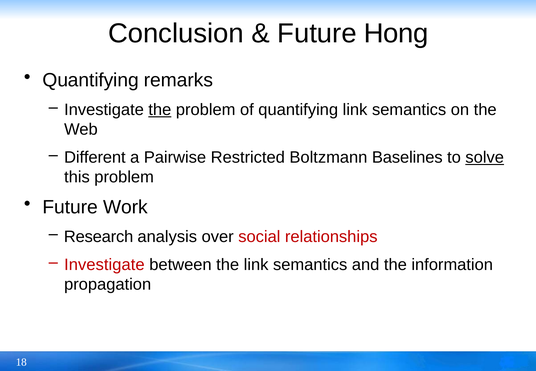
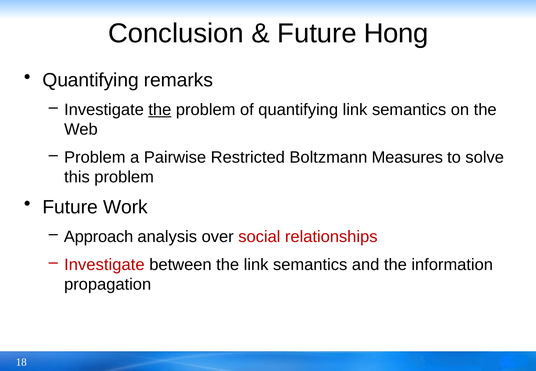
Different: Different -> Problem (95, 157)
Baselines: Baselines -> Measures (407, 157)
solve underline: present -> none (485, 157)
Research: Research -> Approach (99, 237)
